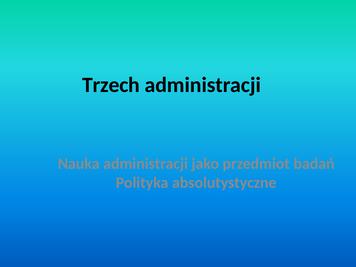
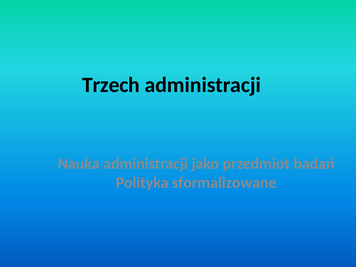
absolutystyczne: absolutystyczne -> sformalizowane (224, 183)
